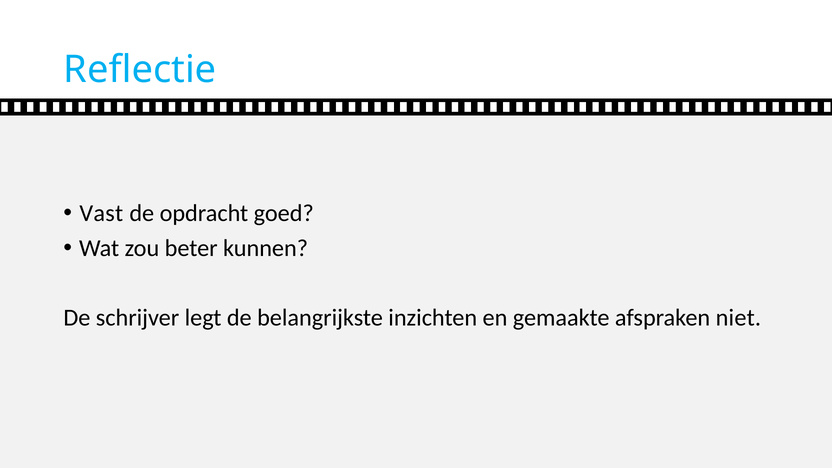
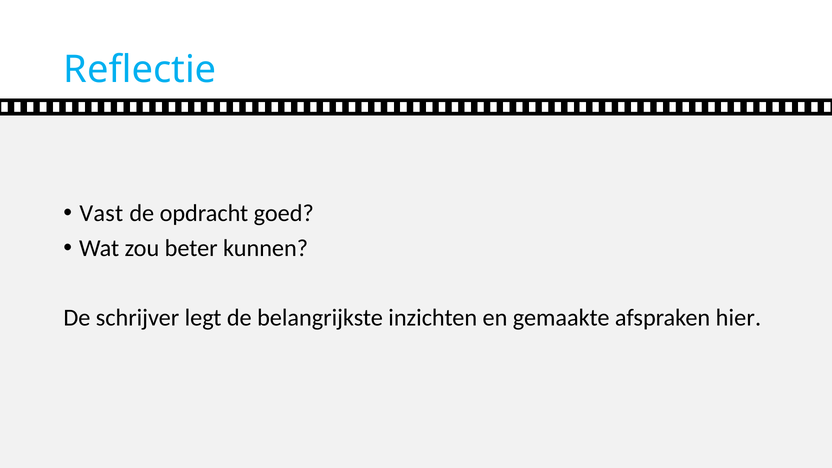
niet: niet -> hier (738, 318)
